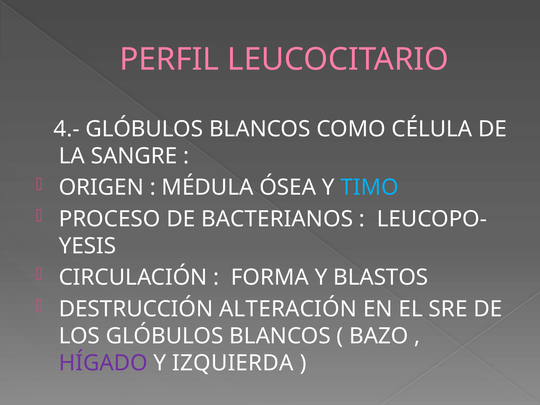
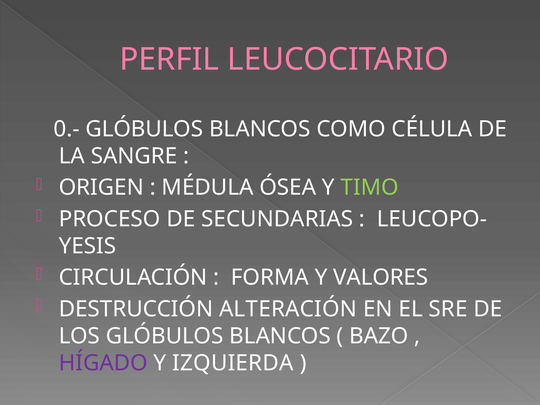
4.-: 4.- -> 0.- (67, 129)
TIMO colour: light blue -> light green (370, 187)
BACTERIANOS: BACTERIANOS -> SECUNDARIAS (277, 219)
BLASTOS: BLASTOS -> VALORES (381, 277)
